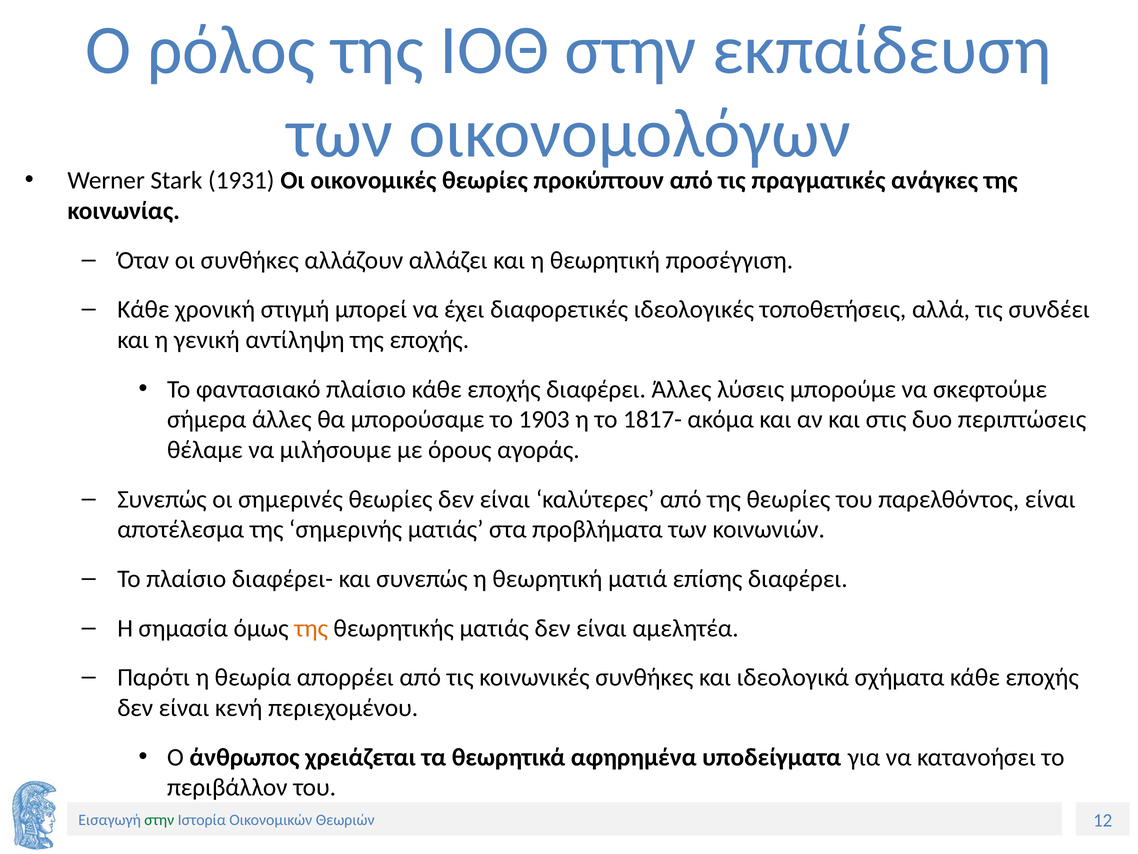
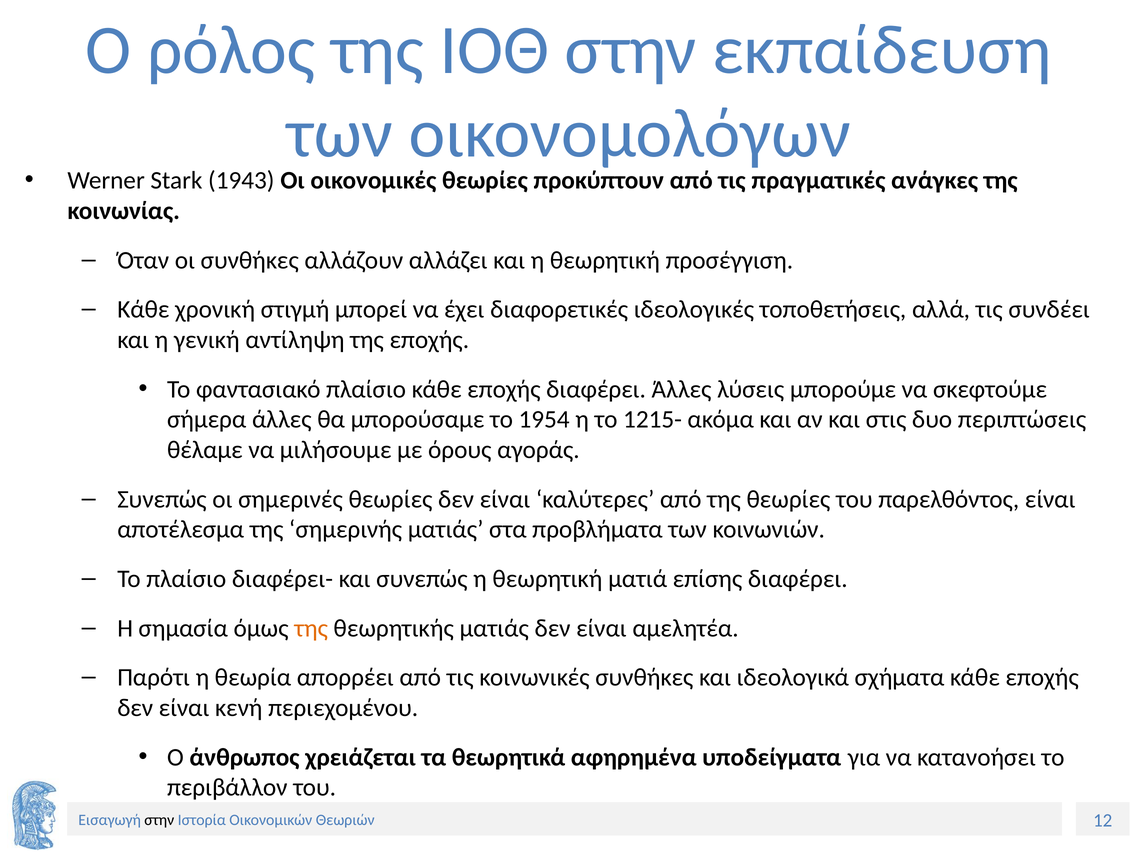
1931: 1931 -> 1943 (241, 180)
1903: 1903 -> 1954 (544, 419)
1817-: 1817- -> 1215- (653, 419)
στην colour: green -> black (159, 820)
